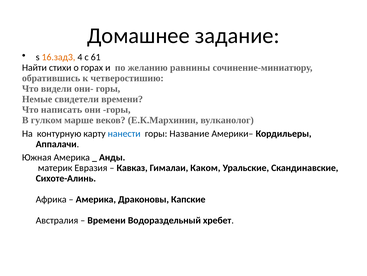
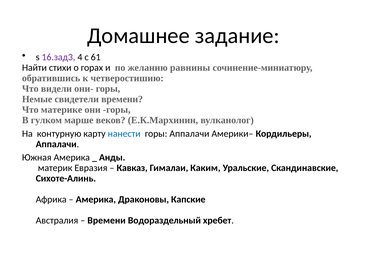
16.зад3 colour: orange -> purple (58, 57)
написать: написать -> материке (62, 109)
горы Название: Название -> Аппалачи (189, 133)
Каком: Каком -> Каким (205, 168)
